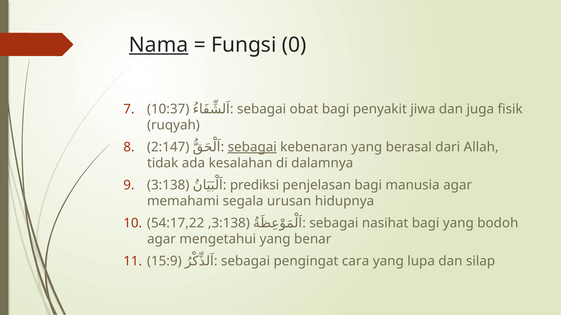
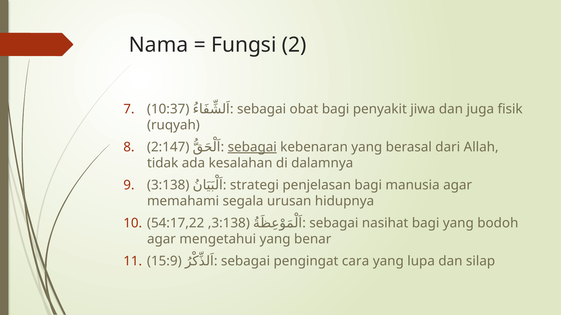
Nama underline: present -> none (159, 45)
0: 0 -> 2 (294, 45)
prediksi: prediksi -> strategi (254, 185)
